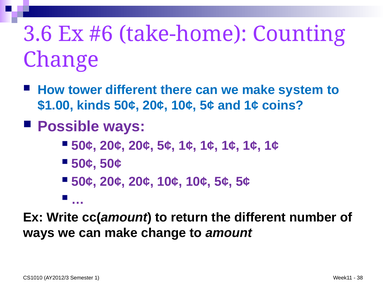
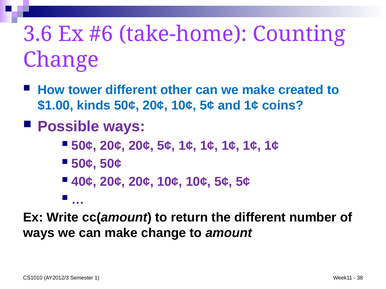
there: there -> other (176, 90)
system: system -> created (301, 90)
50¢: 50¢ -> 40¢ (84, 182)
